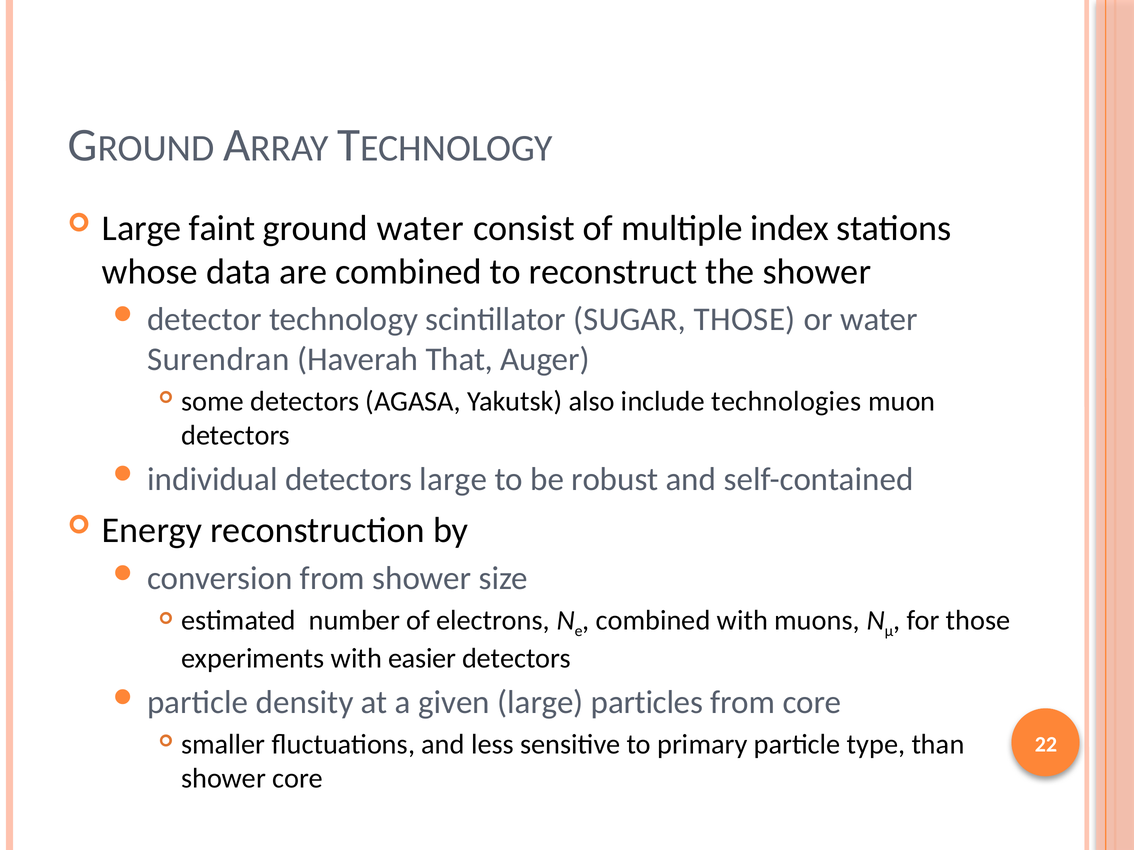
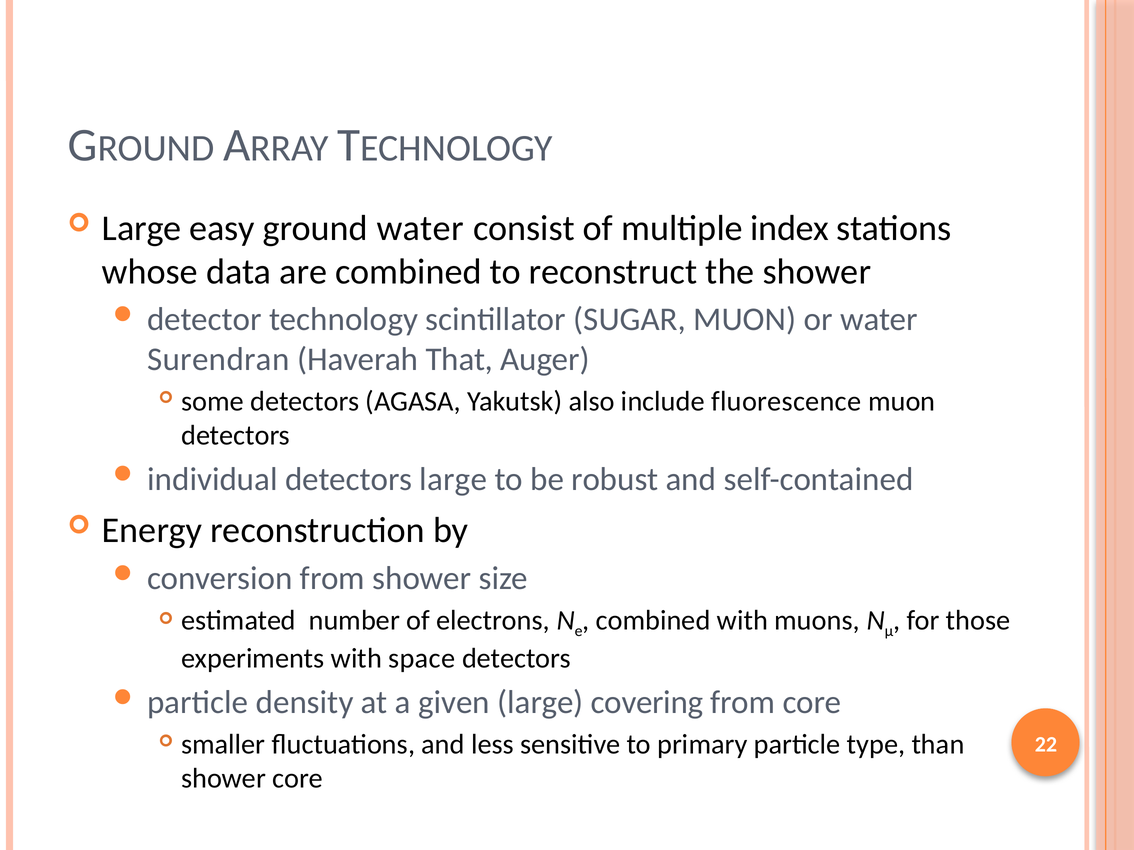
faint: faint -> easy (222, 228)
SUGAR THOSE: THOSE -> MUON (745, 320)
technologies: technologies -> fluorescence (786, 402)
easier: easier -> space (422, 659)
particles: particles -> covering (647, 703)
